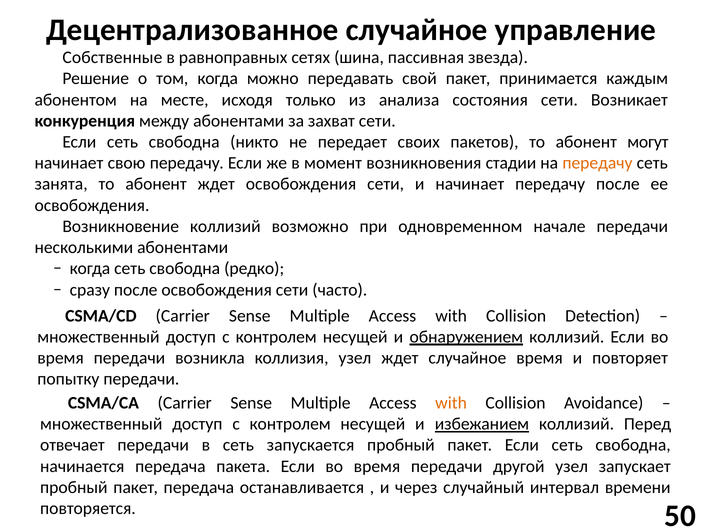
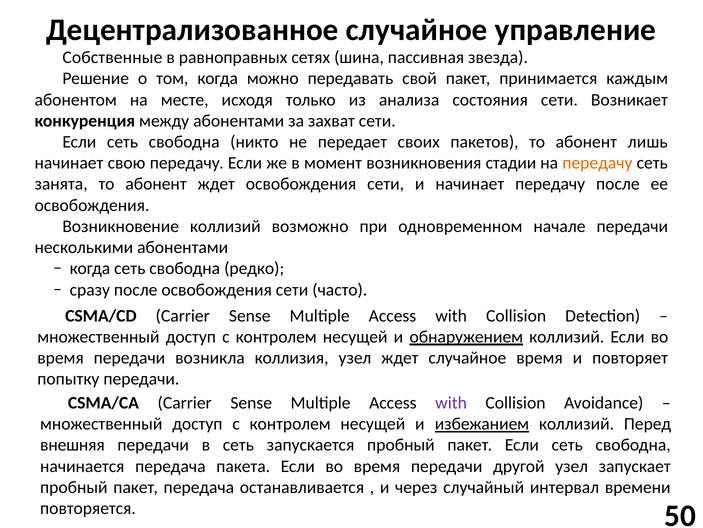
могут: могут -> лишь (648, 142)
with colour: orange -> purple (451, 402)
отвечает: отвечает -> внешняя (72, 445)
